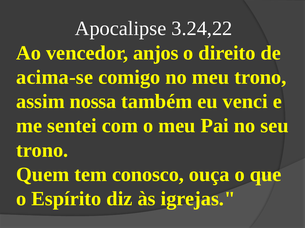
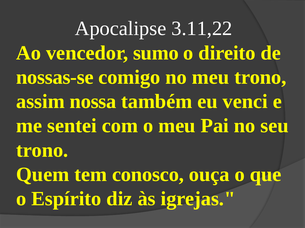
3.24,22: 3.24,22 -> 3.11,22 (202, 29)
anjos: anjos -> sumo (156, 53)
acima-se: acima-se -> nossas-se (55, 77)
